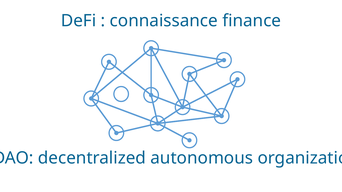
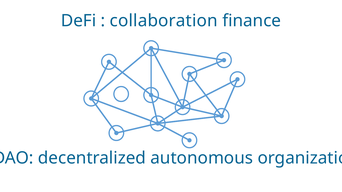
connaissance: connaissance -> collaboration (164, 21)
